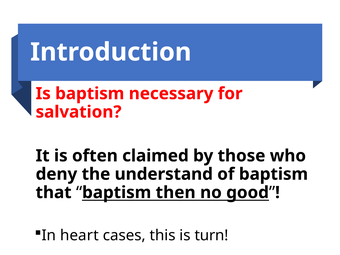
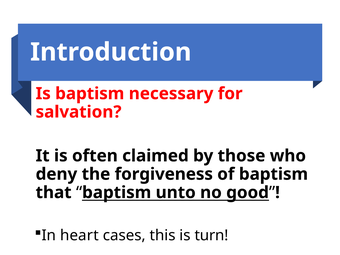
understand: understand -> forgiveness (164, 174)
then: then -> unto (176, 193)
